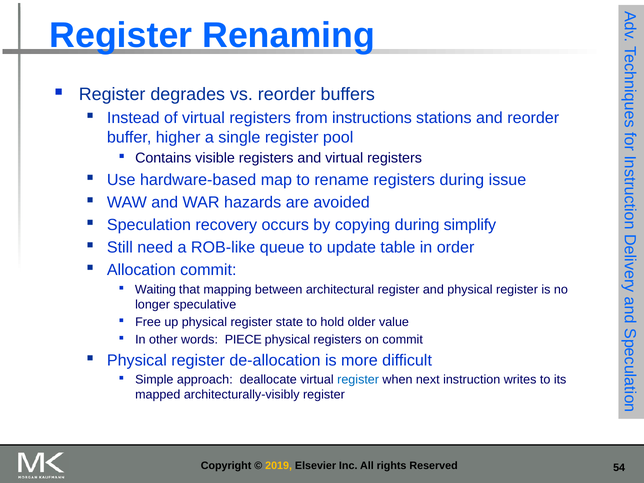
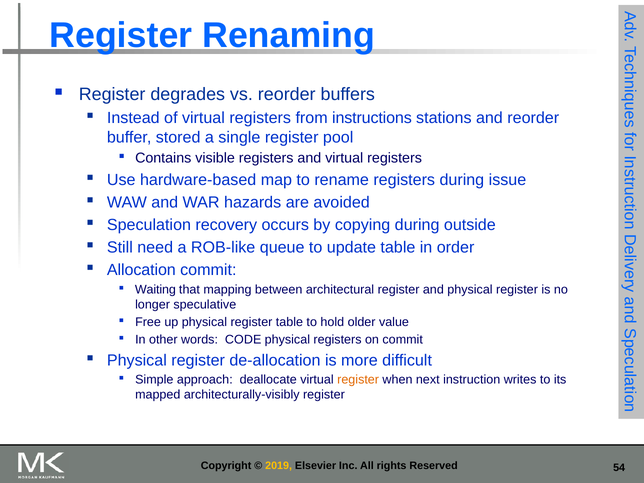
higher: higher -> stored (178, 137)
simplify: simplify -> outside (470, 225)
register state: state -> table (289, 322)
PIECE: PIECE -> CODE (243, 340)
register colour: blue -> orange (358, 380)
